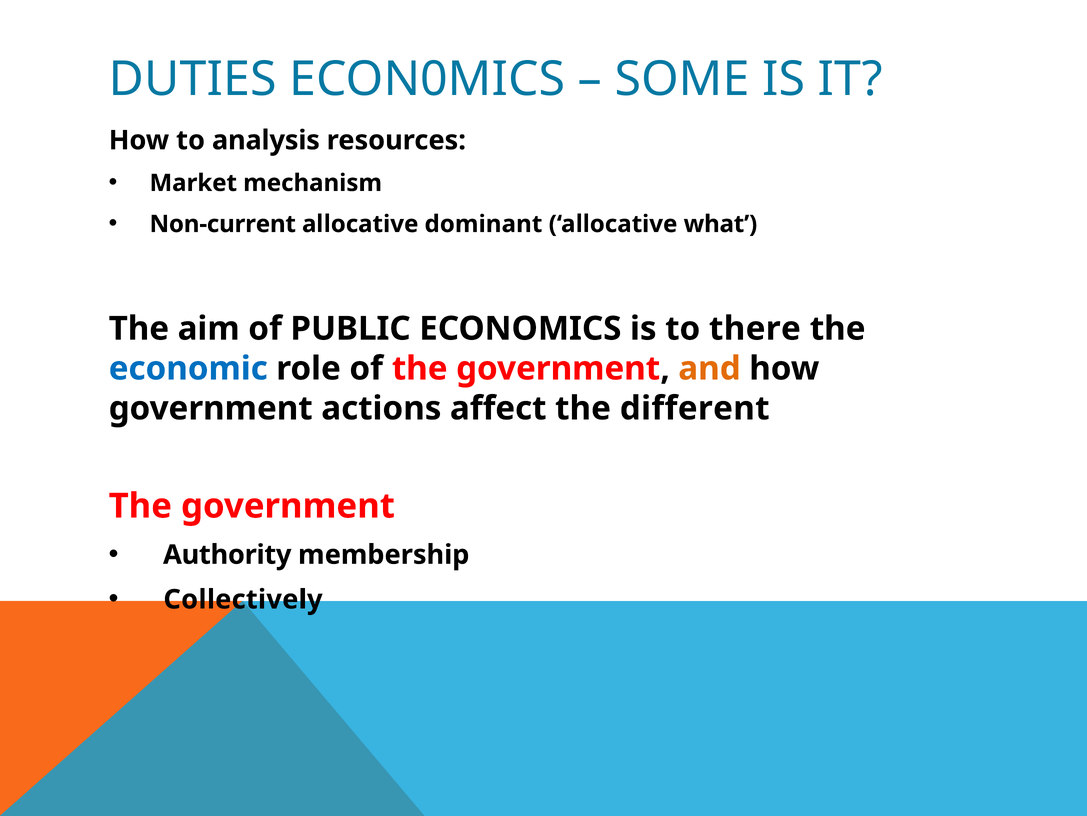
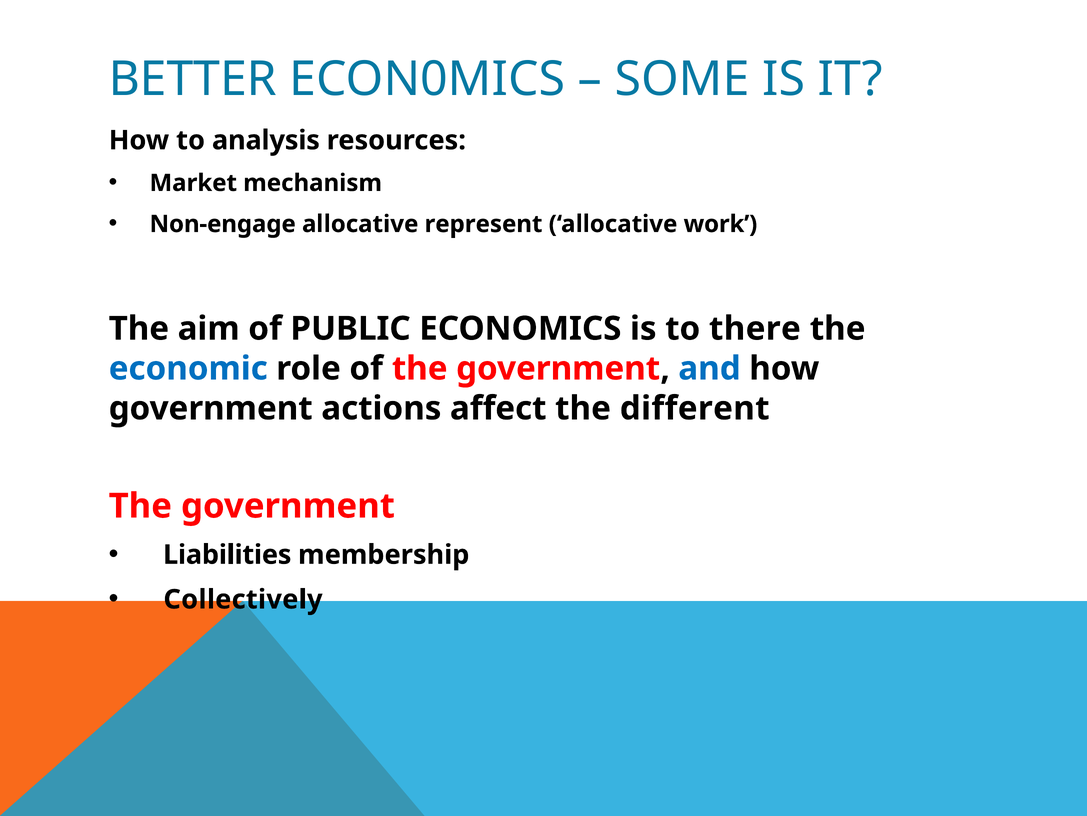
DUTIES: DUTIES -> BETTER (193, 79)
Non-current: Non-current -> Non-engage (223, 224)
dominant: dominant -> represent (483, 224)
what: what -> work (720, 224)
and colour: orange -> blue (709, 368)
Authority: Authority -> Liabilities (227, 554)
